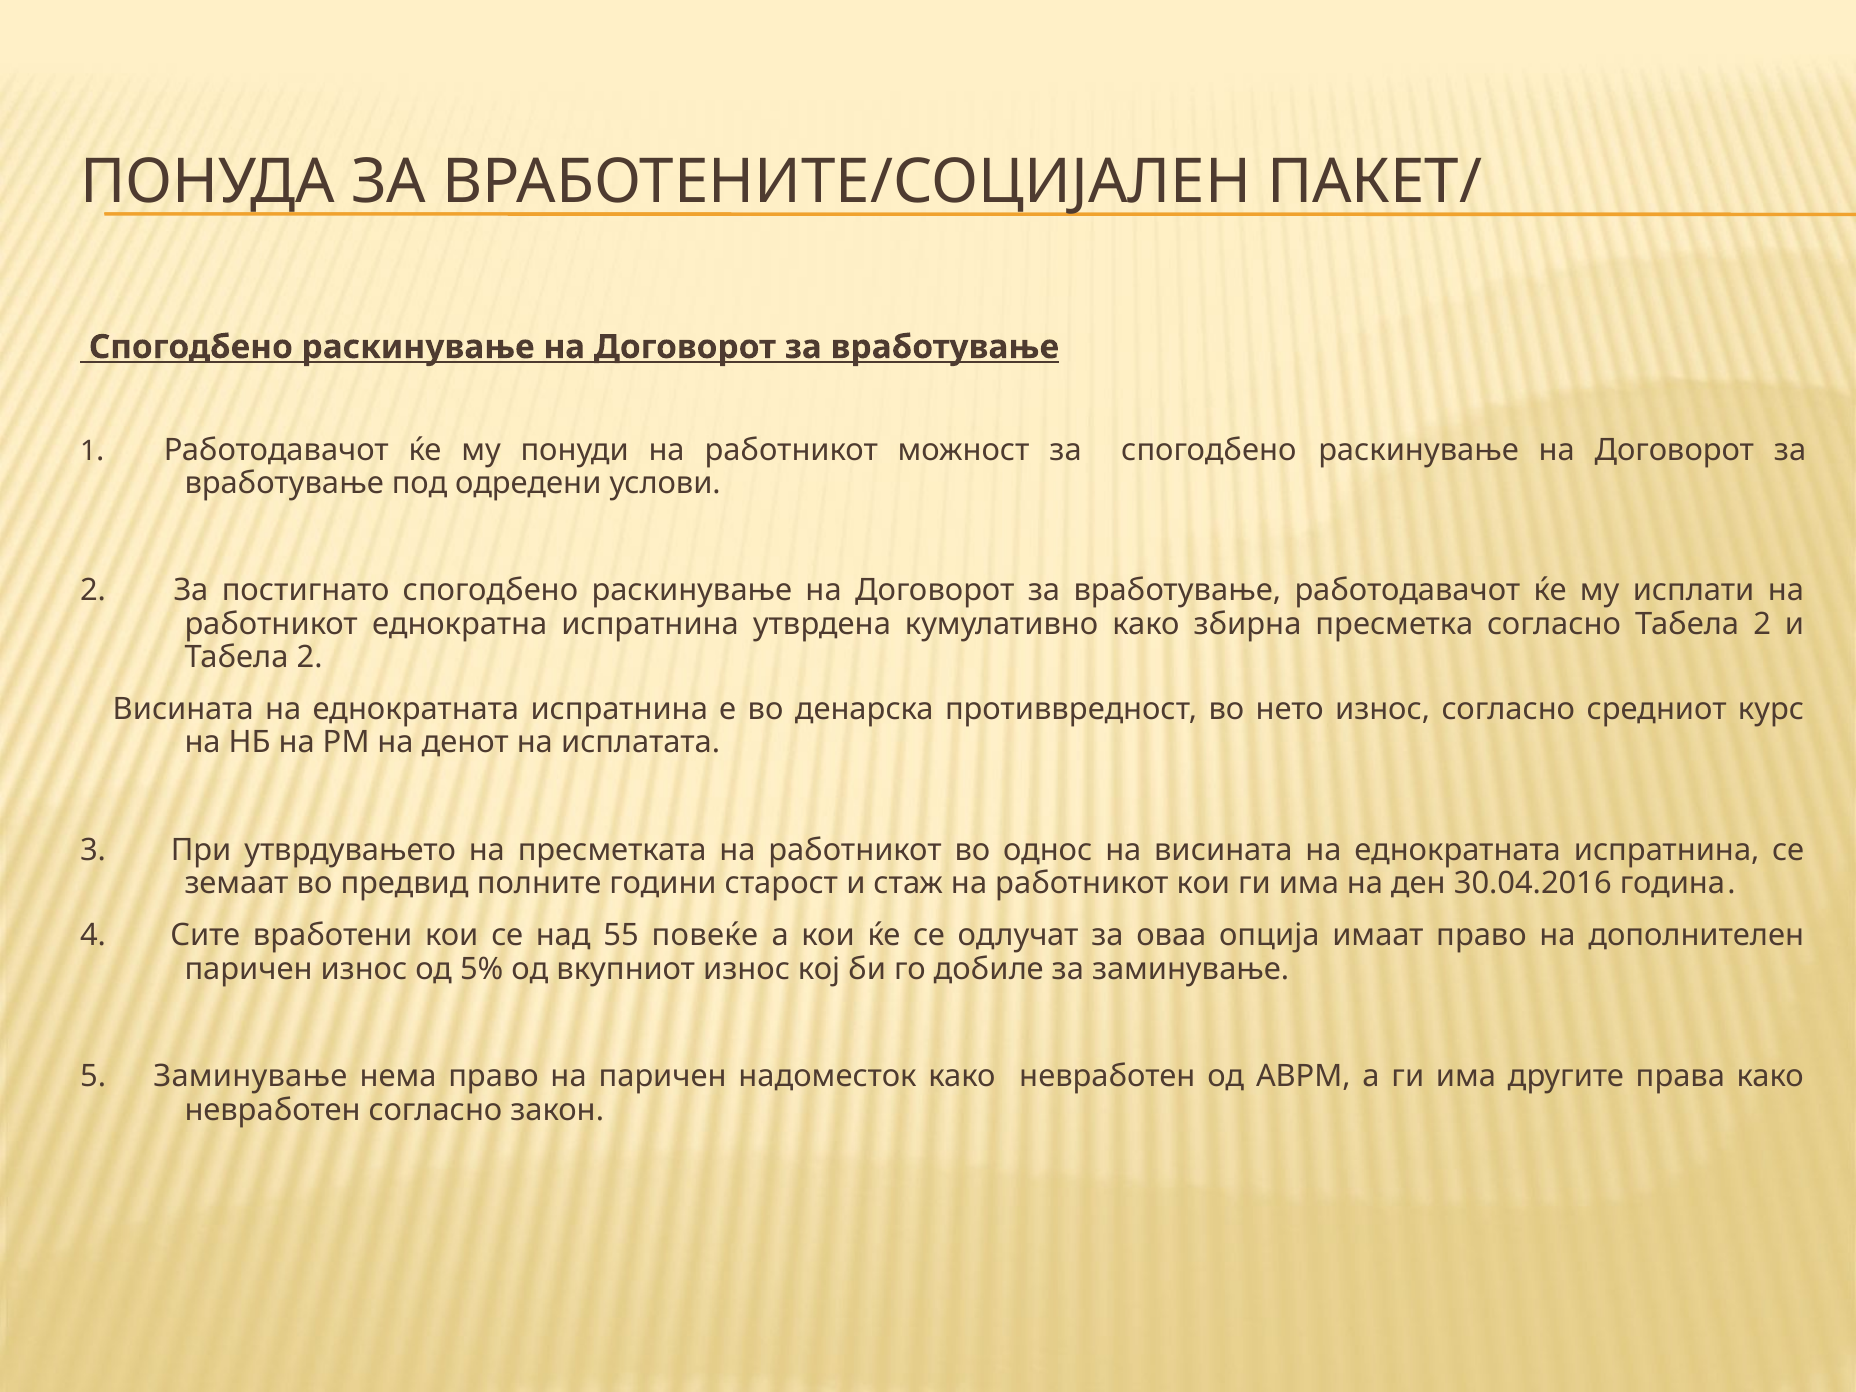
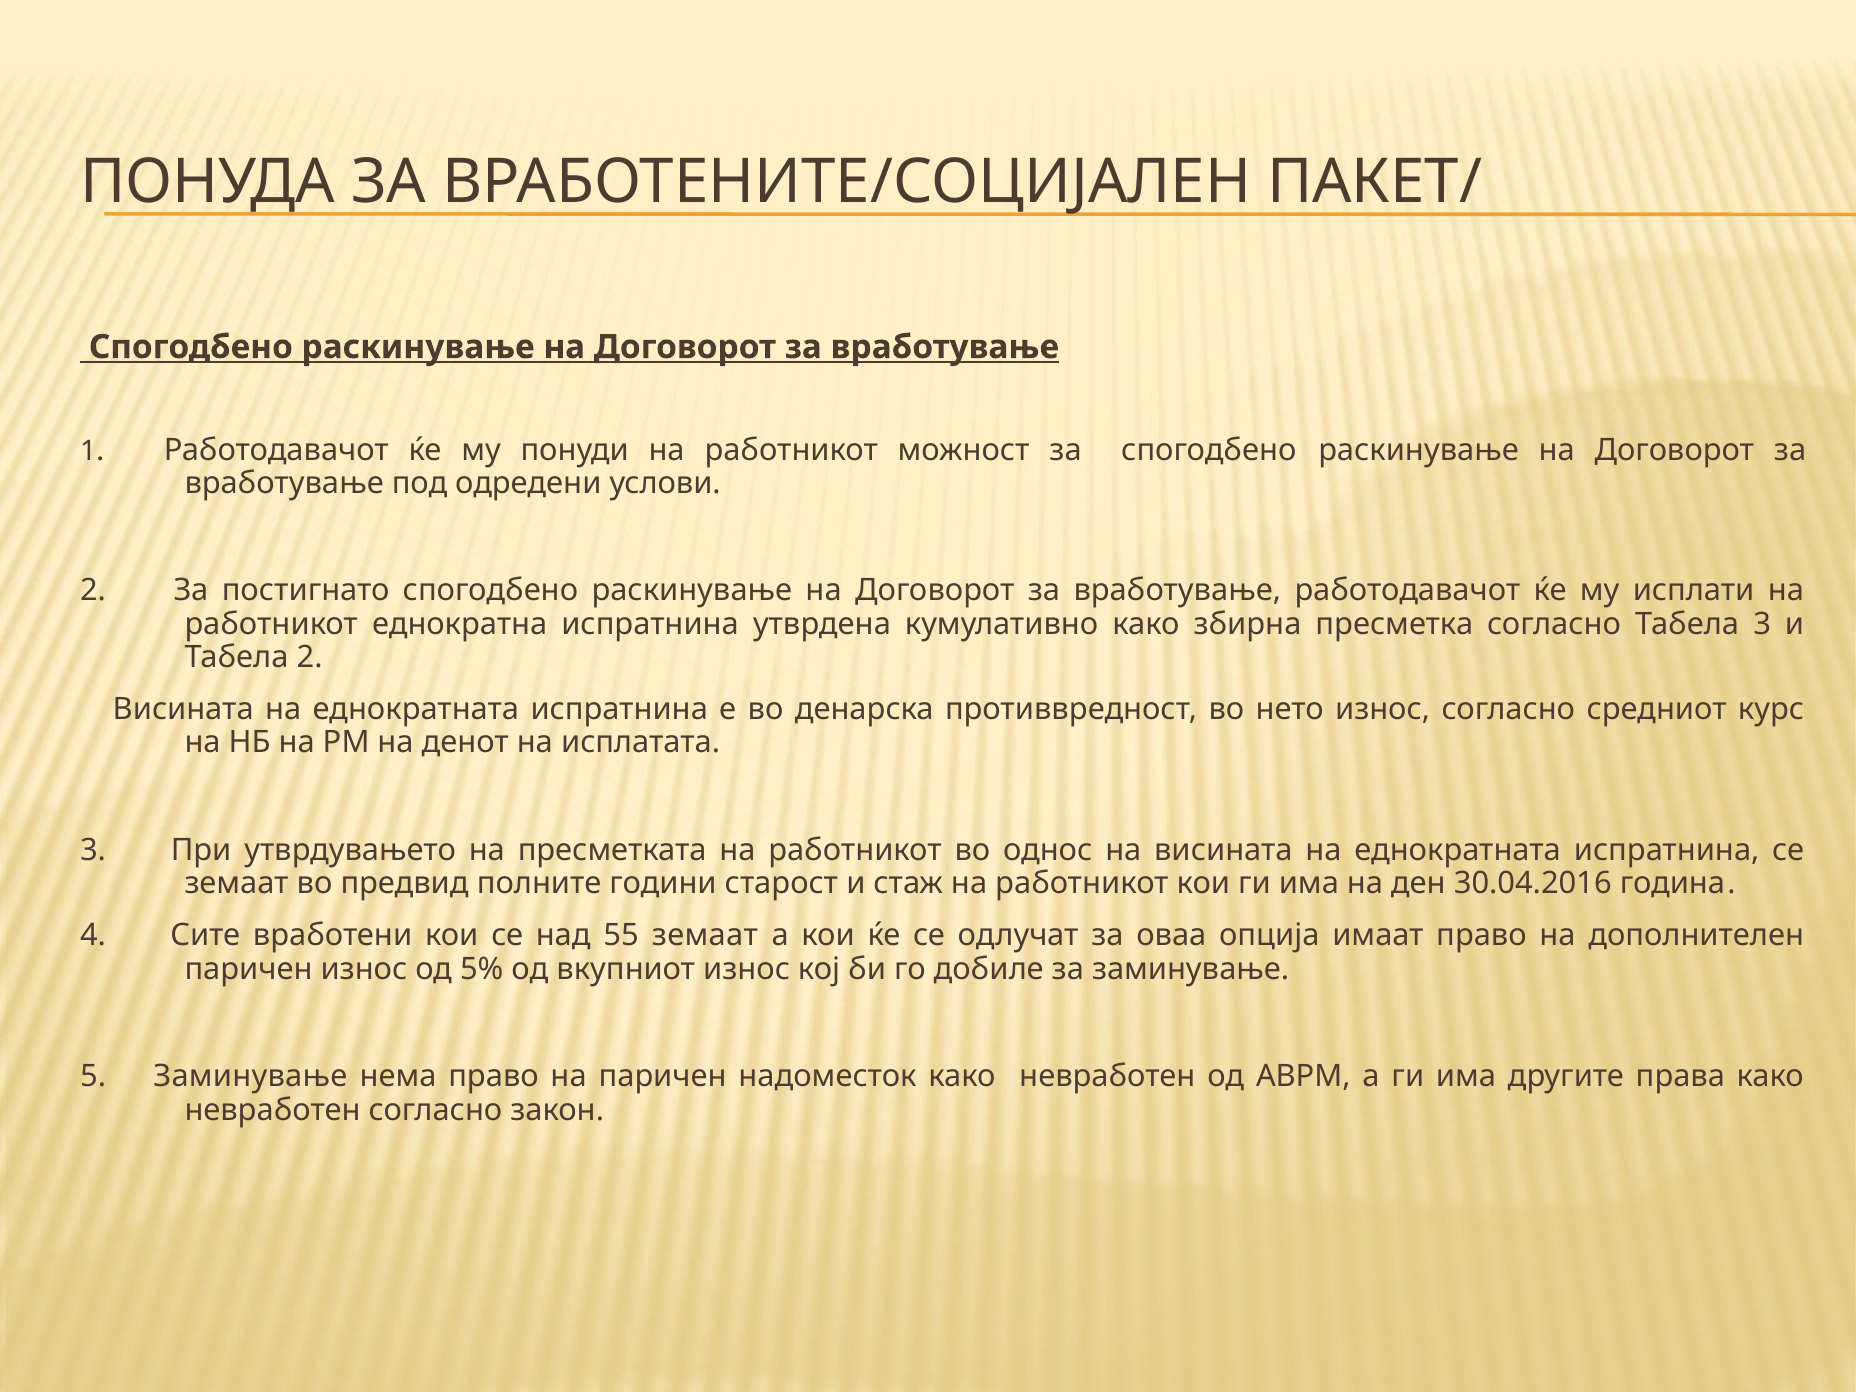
согласно Табела 2: 2 -> 3 (1762, 624)
55 повеќе: повеќе -> земаат (705, 936)
